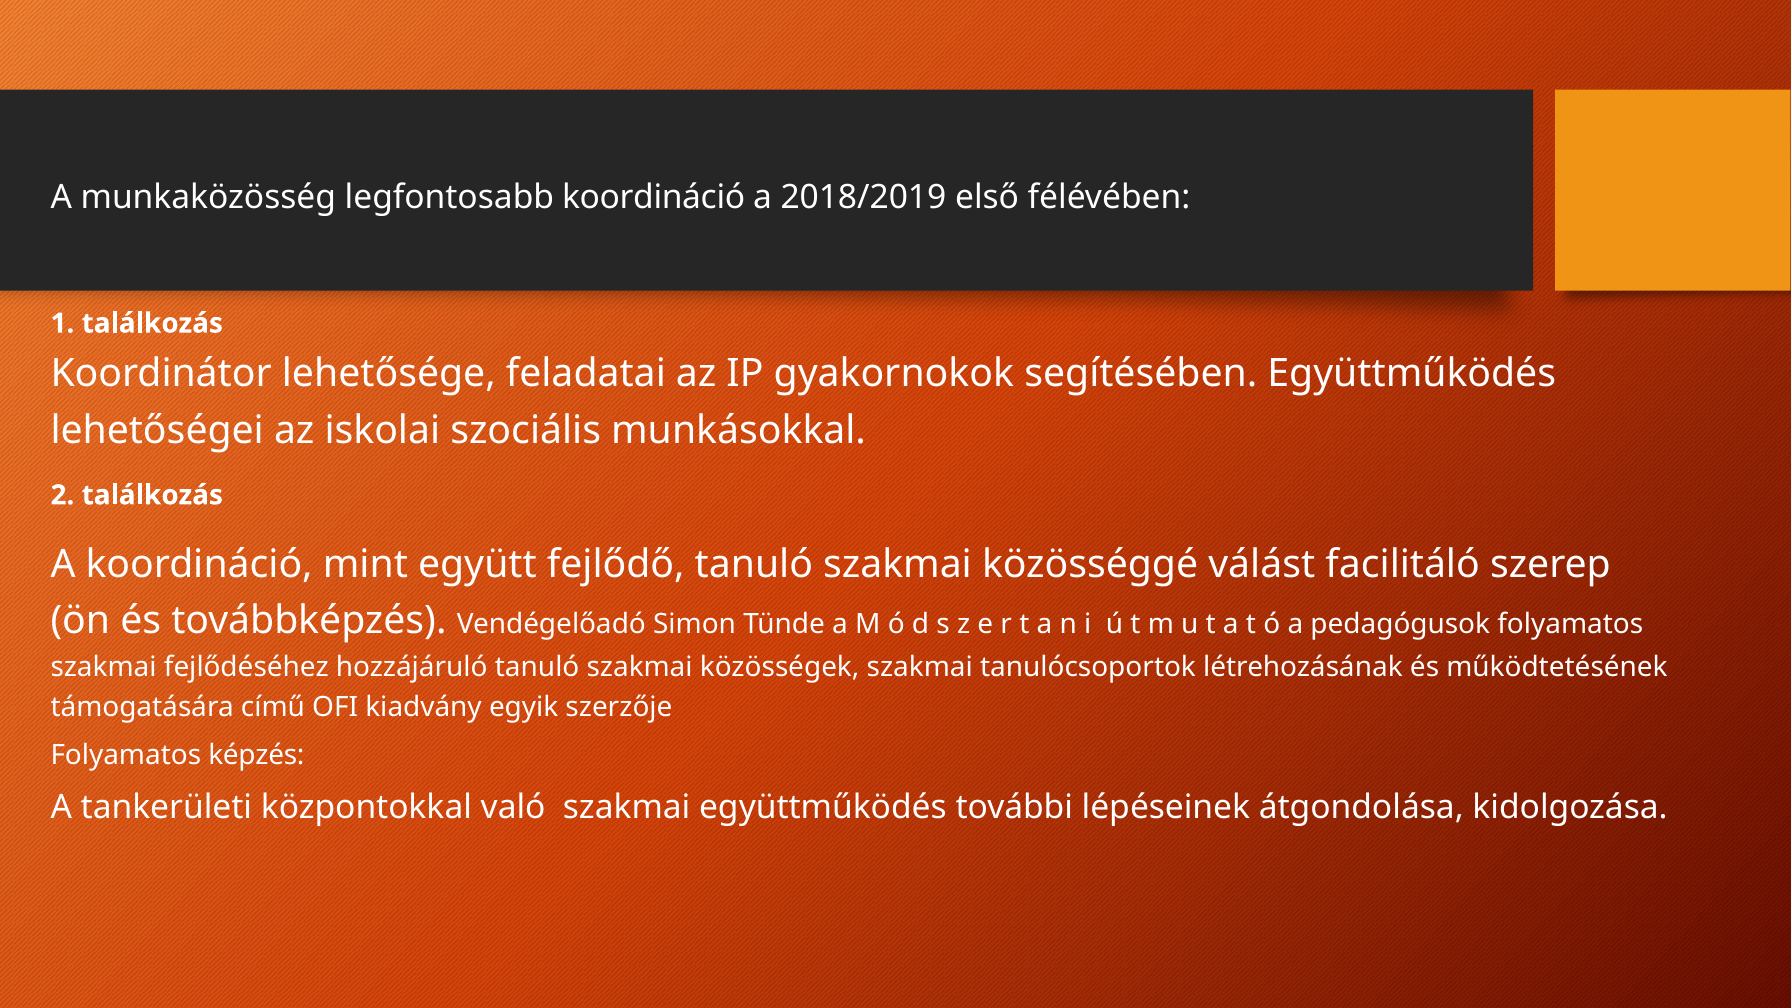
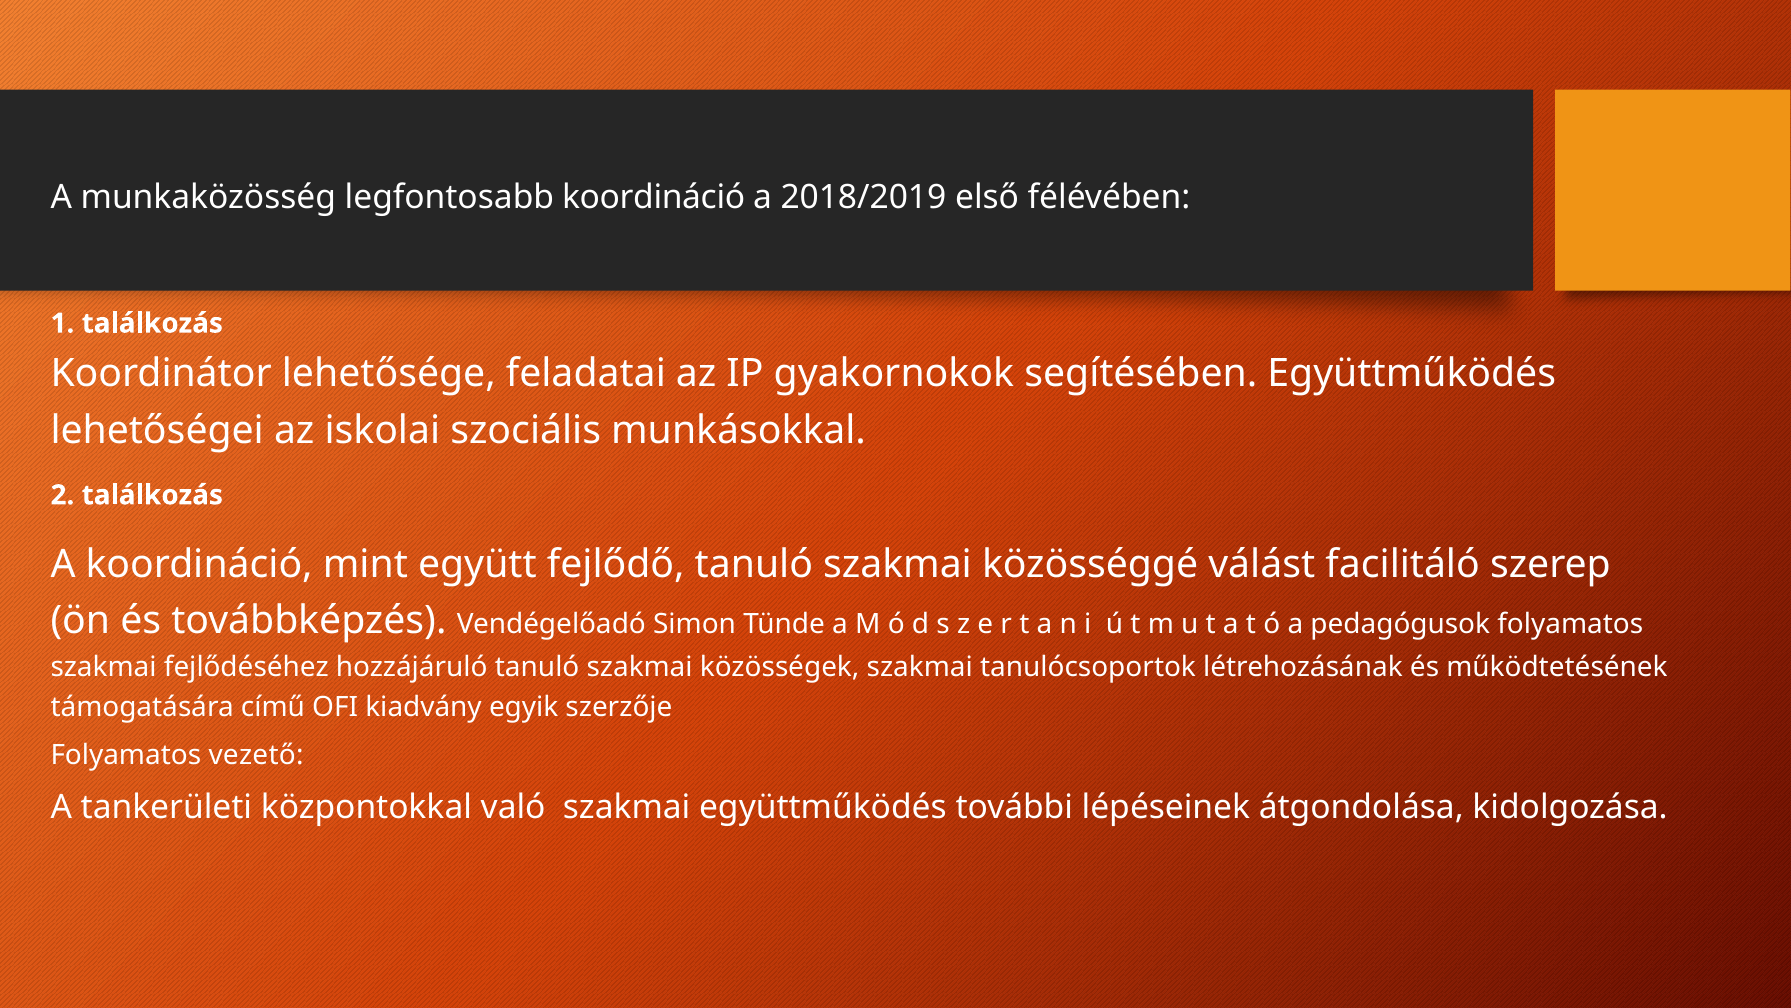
képzés: képzés -> vezető (256, 755)
